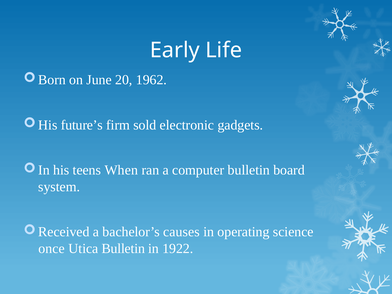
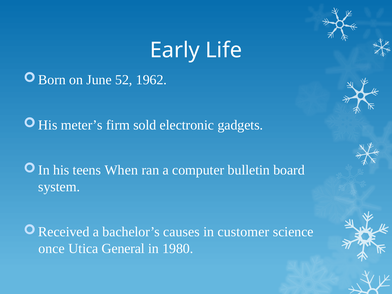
20: 20 -> 52 (124, 80)
future’s: future’s -> meter’s (82, 125)
operating: operating -> customer (243, 232)
Utica Bulletin: Bulletin -> General (123, 248)
1922: 1922 -> 1980 (178, 248)
